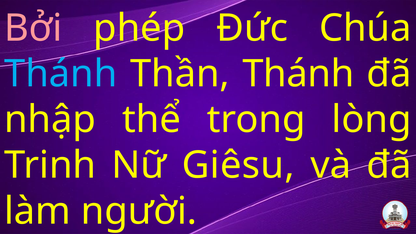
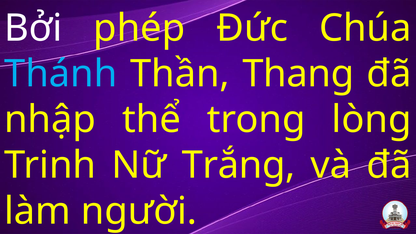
Bởi colour: pink -> white (33, 28)
Thần Thánh: Thánh -> Thang (298, 74)
Giêsu: Giêsu -> Trắng (239, 165)
